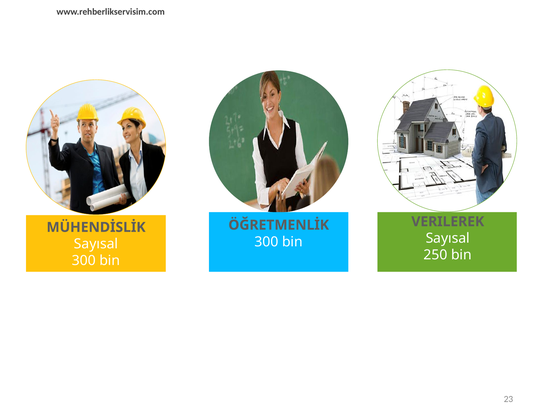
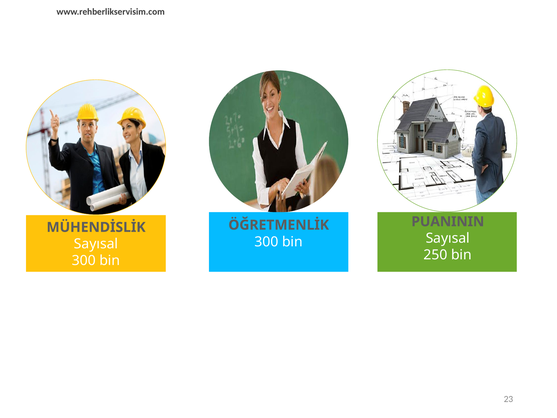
VERILEREK: VERILEREK -> PUANININ (448, 221)
